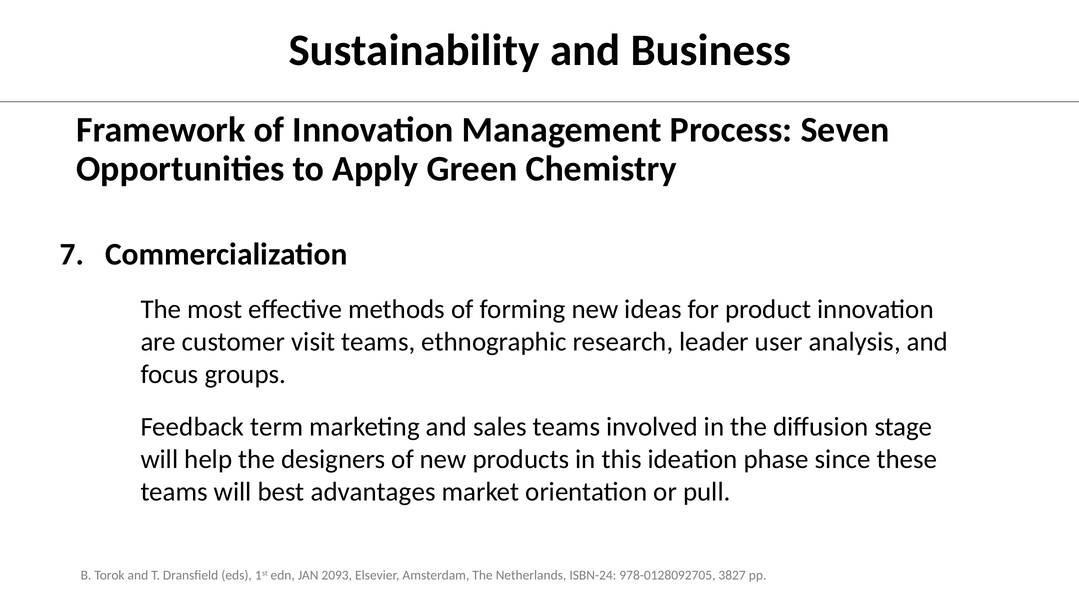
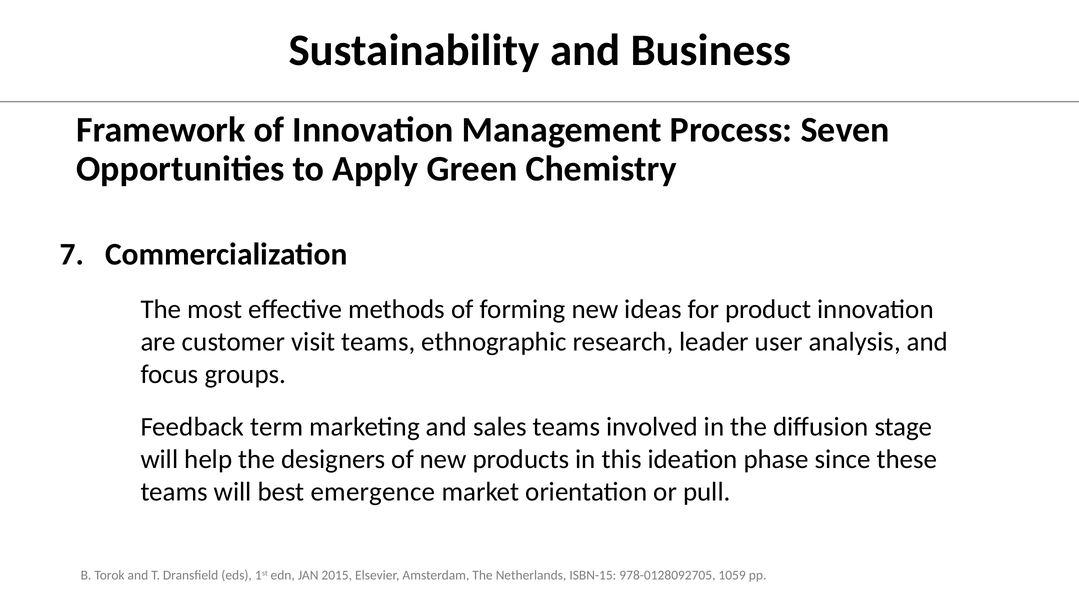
advantages: advantages -> emergence (373, 492)
2093: 2093 -> 2015 (337, 575)
ISBN-24: ISBN-24 -> ISBN-15 (593, 575)
3827: 3827 -> 1059 (732, 575)
